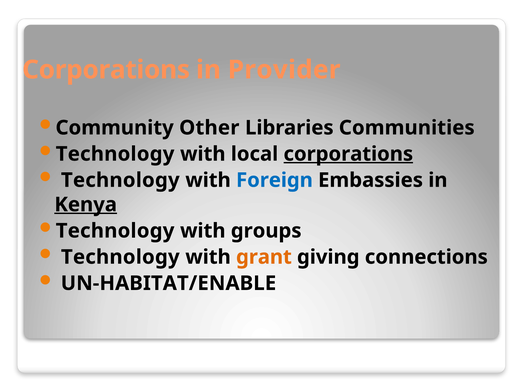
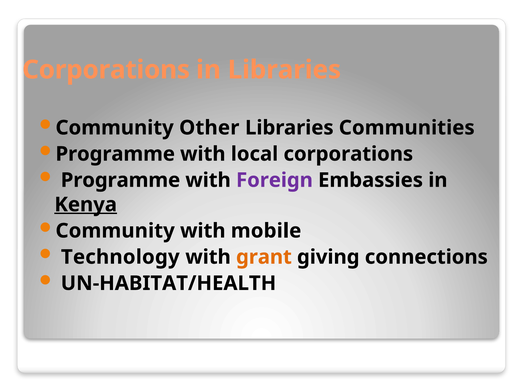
in Provider: Provider -> Libraries (284, 70)
Technology: Technology -> Programme (115, 154)
corporations underline: present -> none (348, 154)
Technology: Technology -> Programme (120, 180)
Foreign colour: blue -> purple (274, 180)
Technology: Technology -> Community (115, 231)
groups: groups -> mobile (266, 231)
UN-HABITAT/ENABLE: UN-HABITAT/ENABLE -> UN-HABITAT/HEALTH (168, 283)
